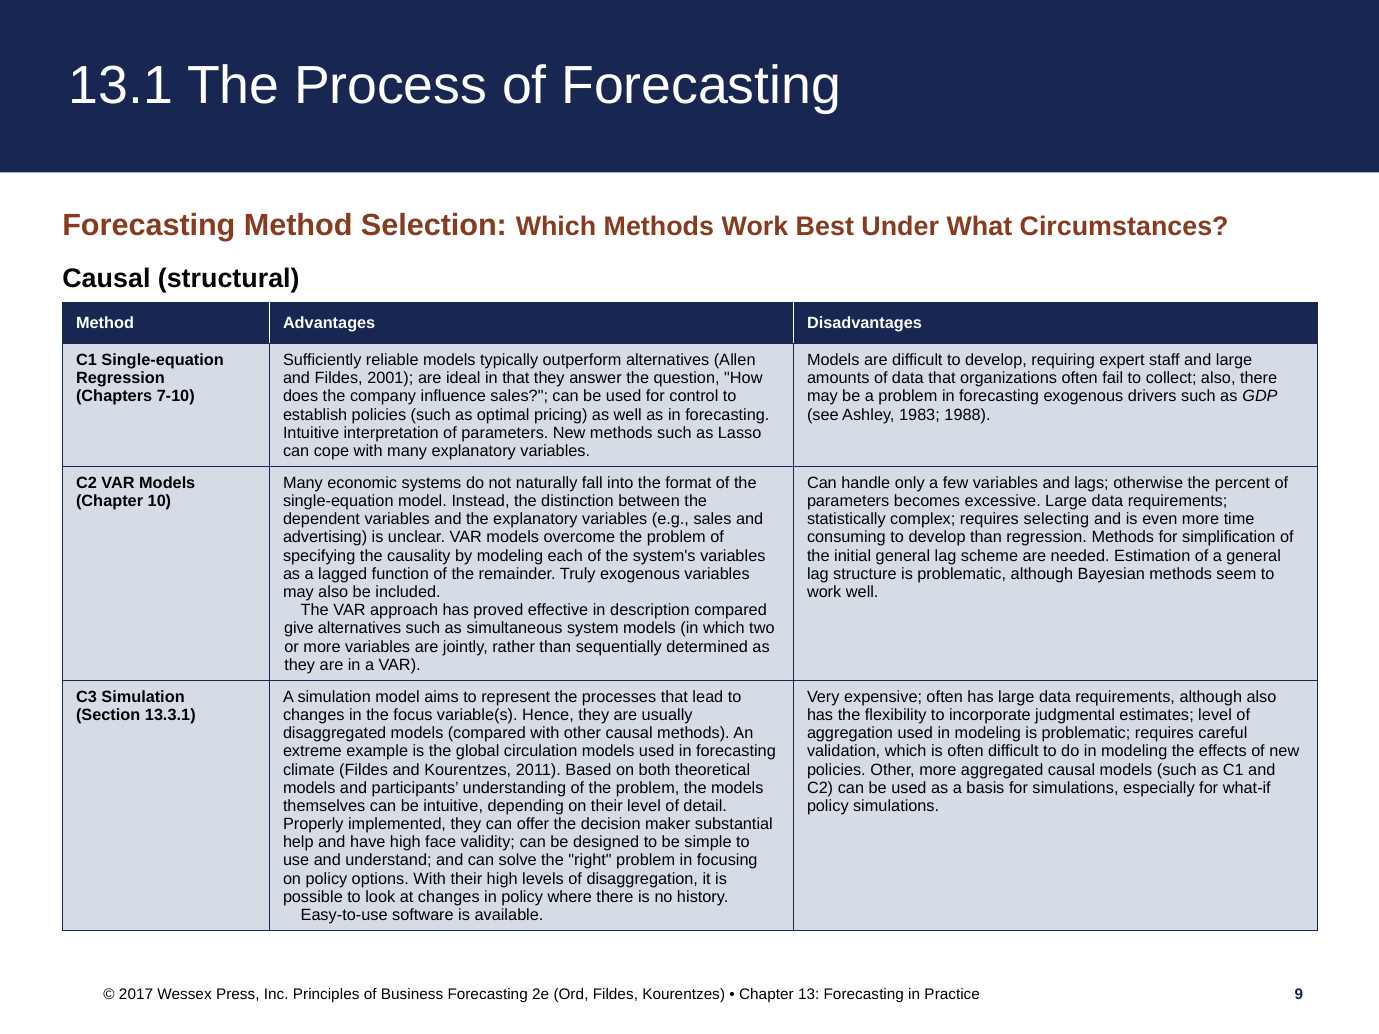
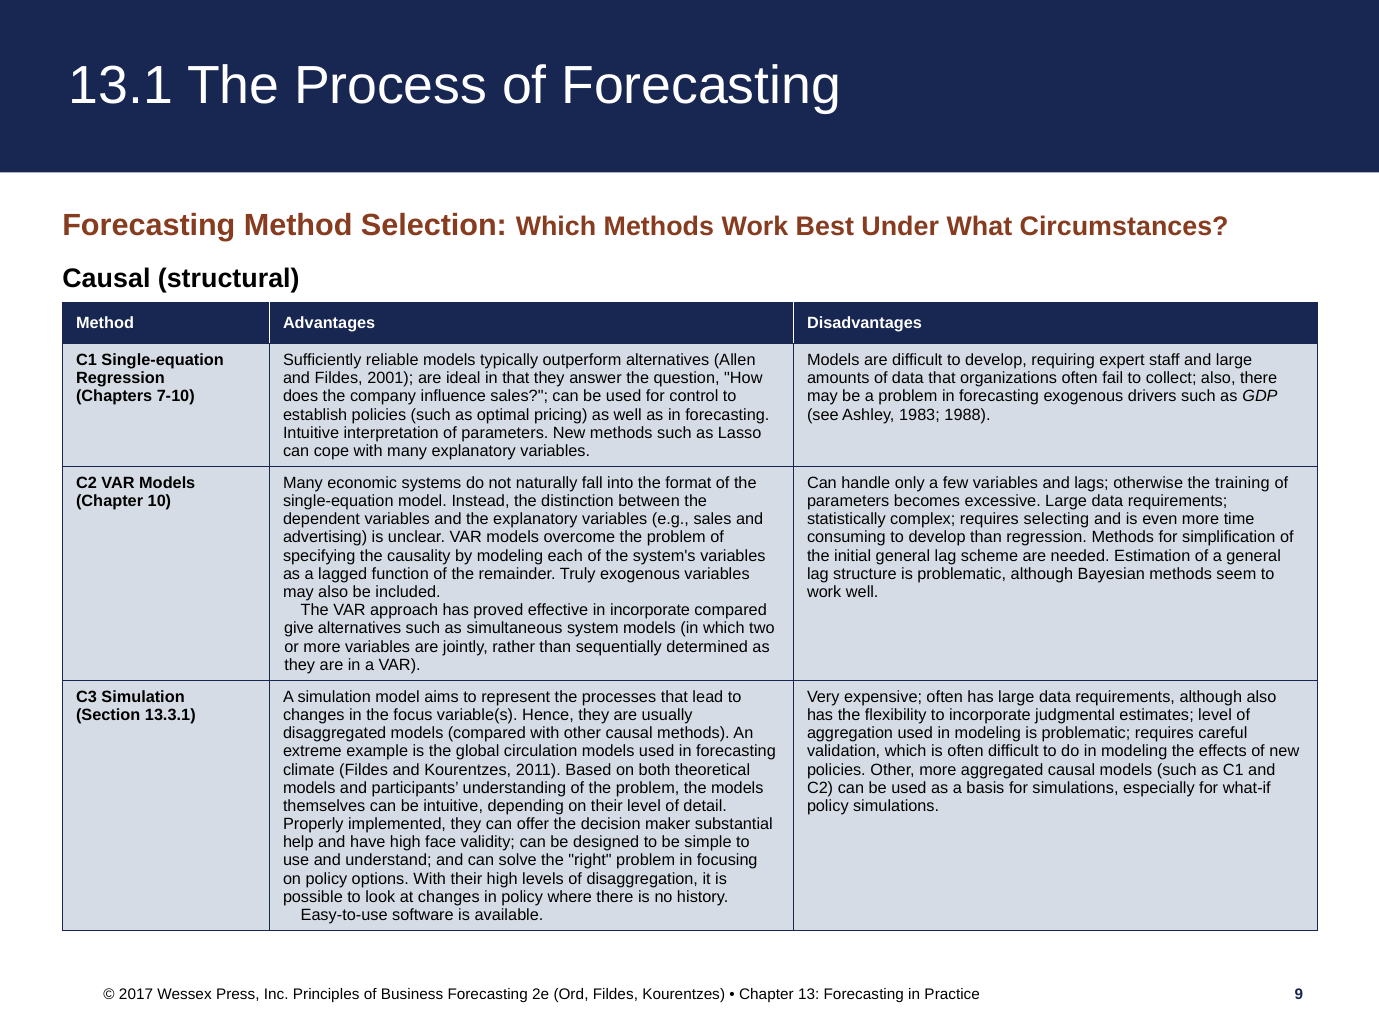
percent: percent -> training (1242, 483)
in description: description -> incorporate (650, 611)
